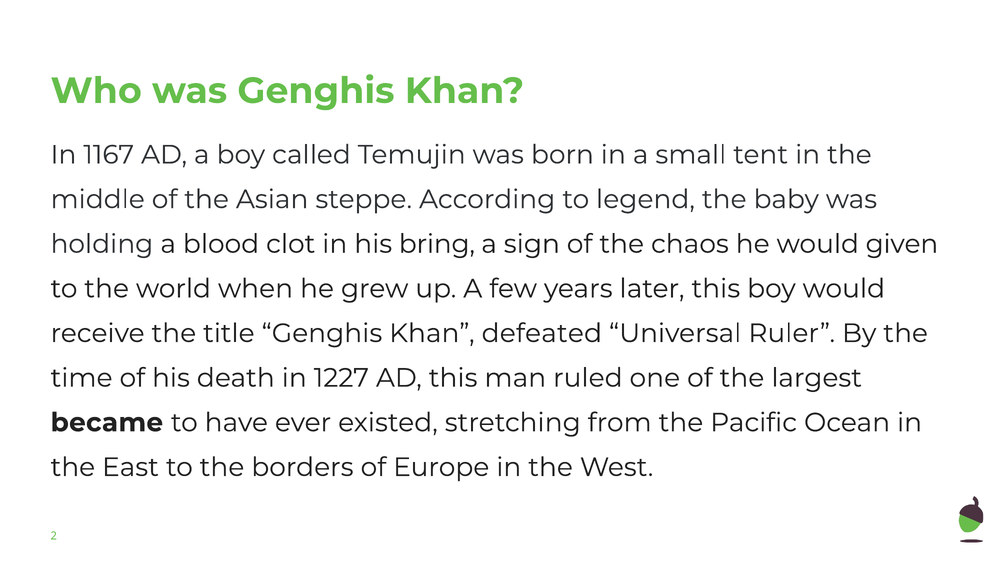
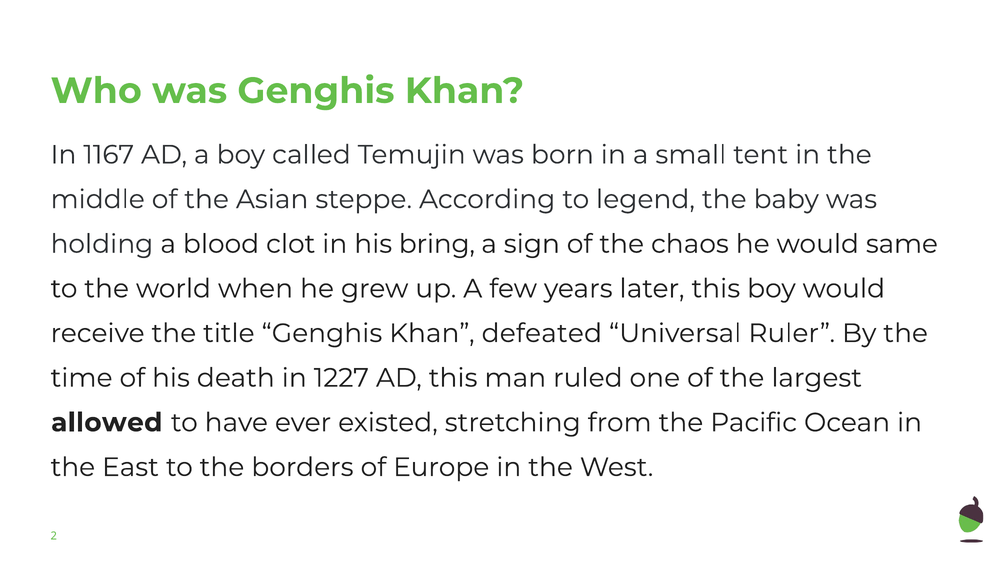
given: given -> same (902, 244)
became: became -> allowed (107, 422)
